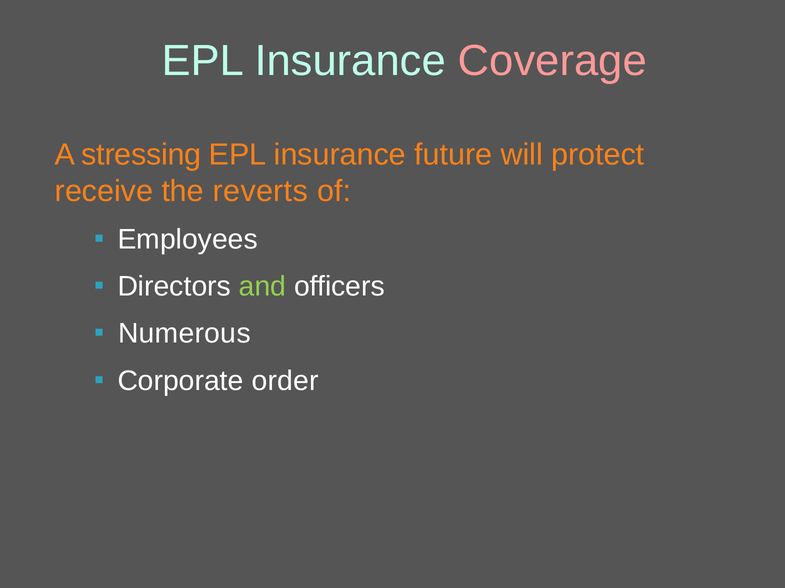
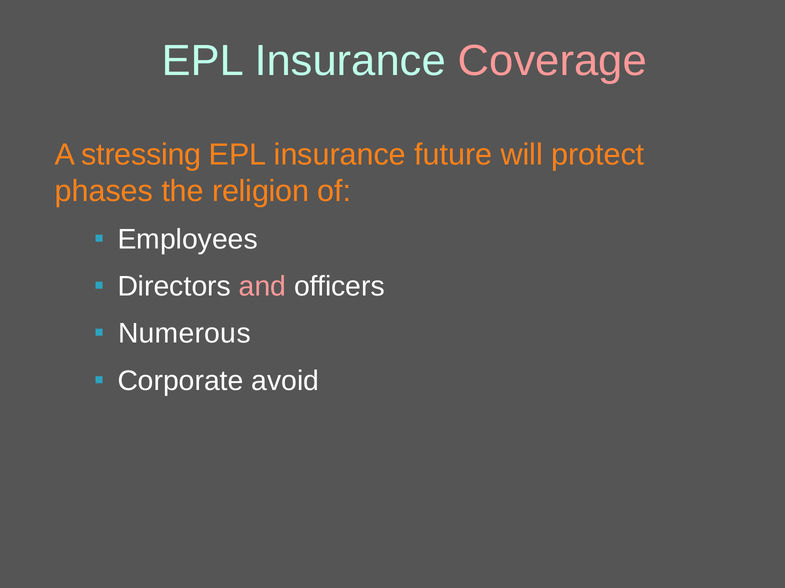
receive: receive -> phases (104, 191)
reverts: reverts -> religion (261, 191)
and colour: light green -> pink (263, 287)
order: order -> avoid (285, 381)
